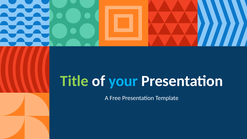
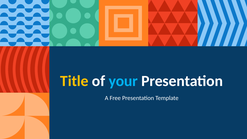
Title colour: light green -> yellow (74, 81)
